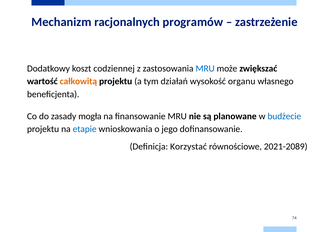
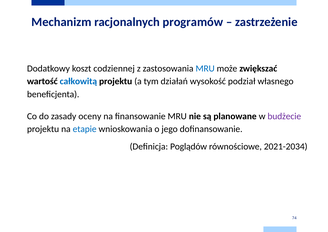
całkowitą colour: orange -> blue (78, 81)
organu: organu -> podział (242, 81)
mogła: mogła -> oceny (90, 116)
budżecie colour: blue -> purple (284, 116)
Korzystać: Korzystać -> Poglądów (189, 147)
2021-2089: 2021-2089 -> 2021-2034 (286, 147)
